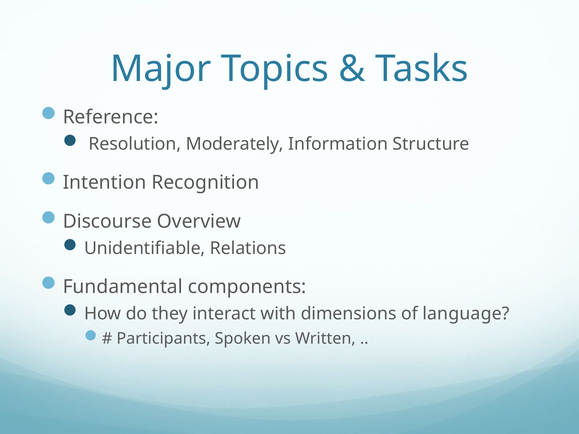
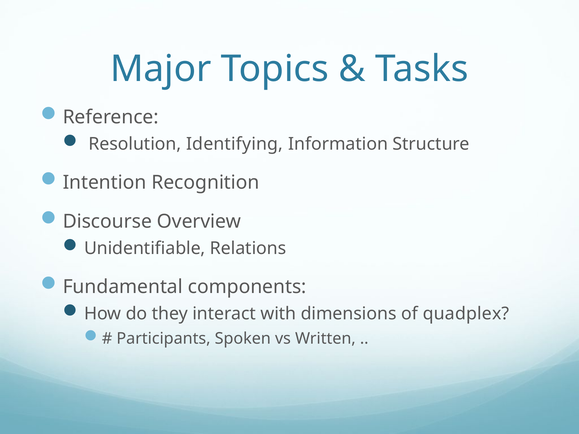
Moderately: Moderately -> Identifying (235, 144)
language: language -> quadplex (466, 314)
